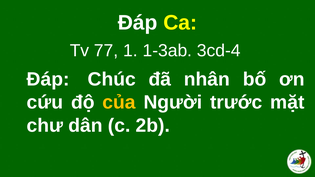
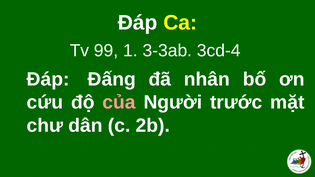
77: 77 -> 99 (106, 51)
1-3ab: 1-3ab -> 3-3ab (167, 51)
Chúc: Chúc -> Ðấng (112, 79)
của colour: yellow -> pink (119, 102)
